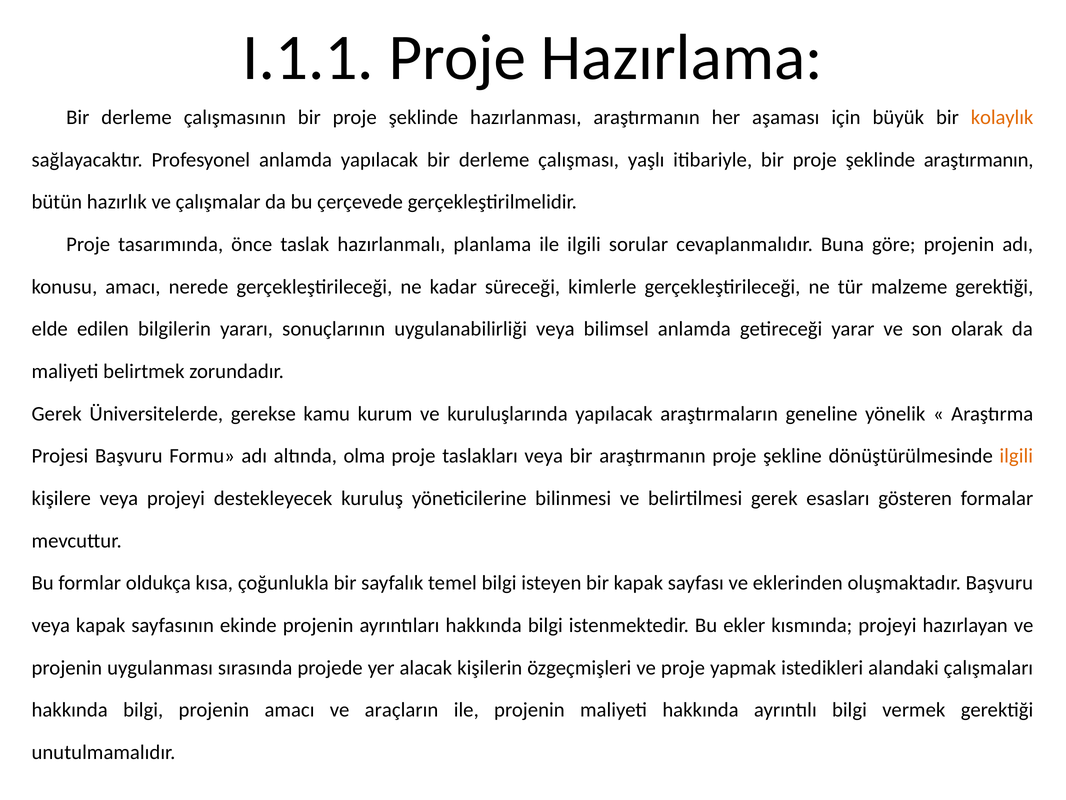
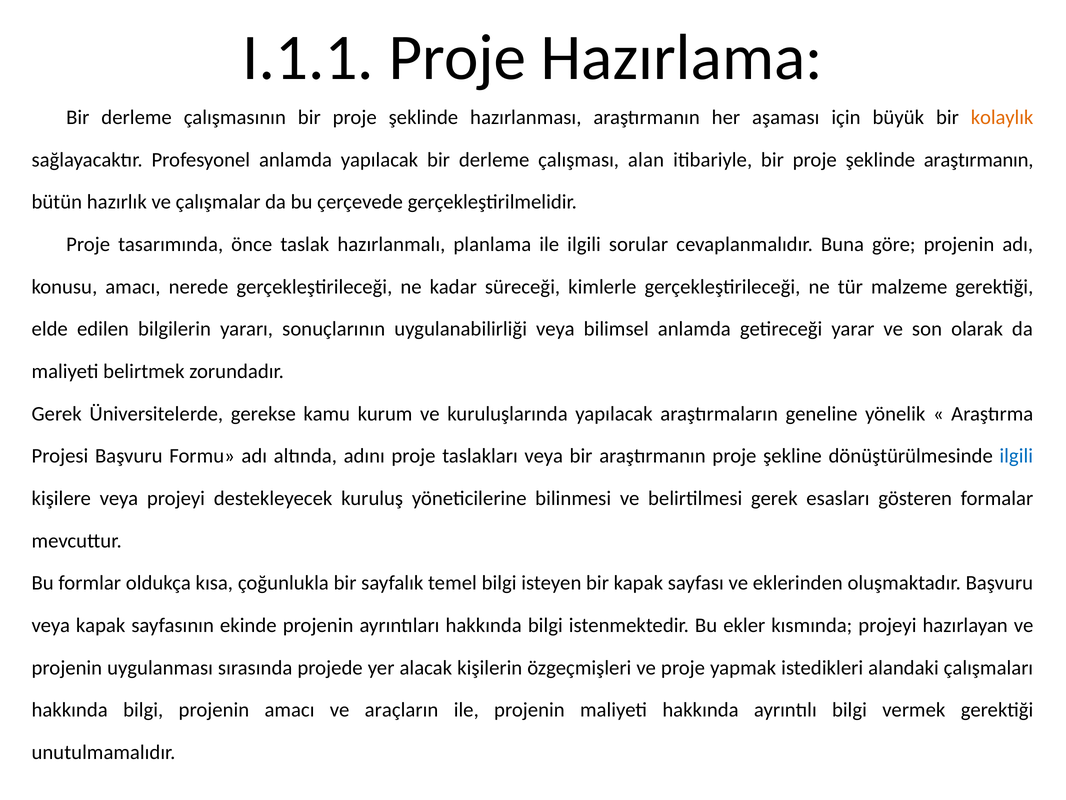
yaşlı: yaşlı -> alan (646, 160)
olma: olma -> adını (364, 456)
ilgili colour: orange -> blue (1016, 456)
